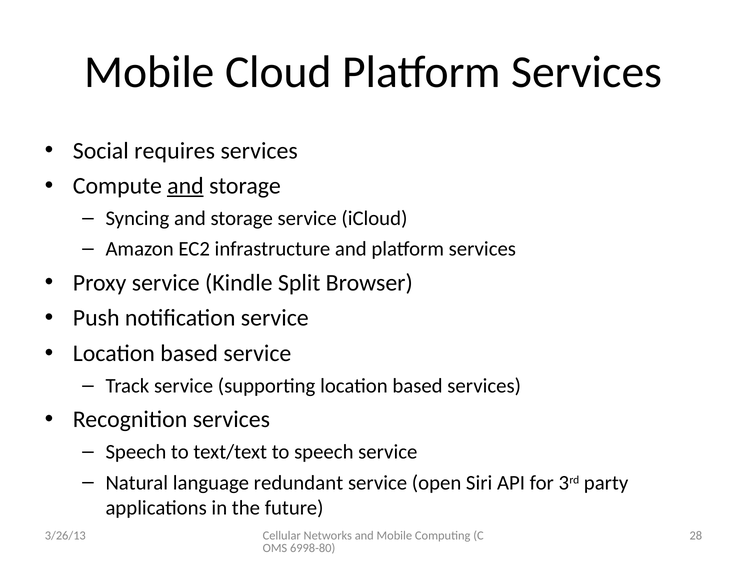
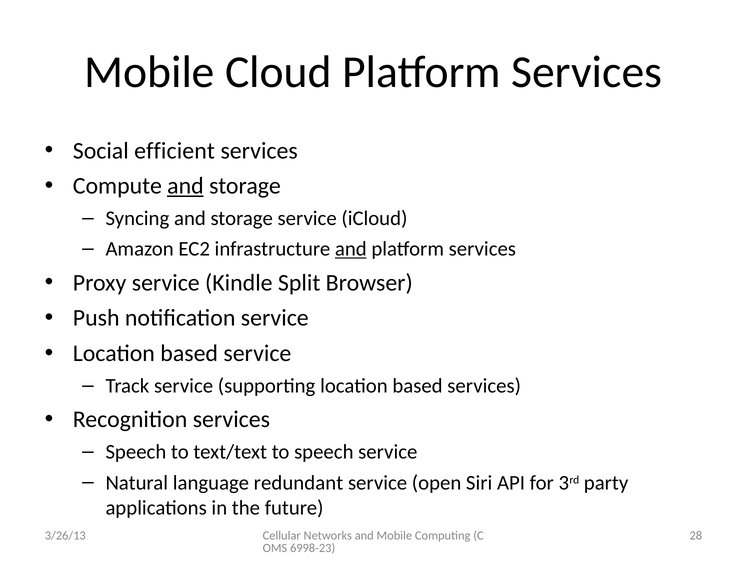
requires: requires -> efficient (175, 150)
and underline: none -> present (351, 249)
6998-80: 6998-80 -> 6998-23 (313, 547)
